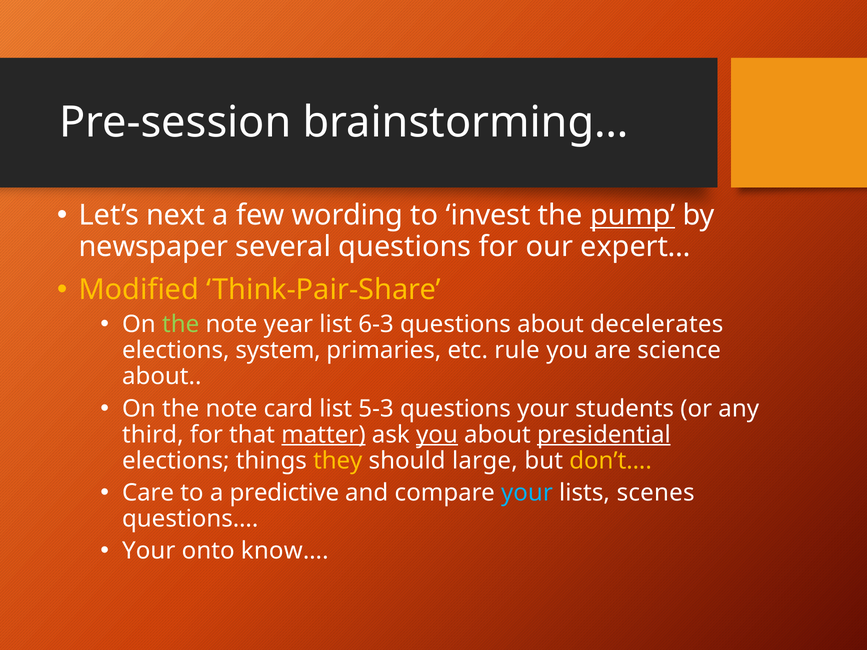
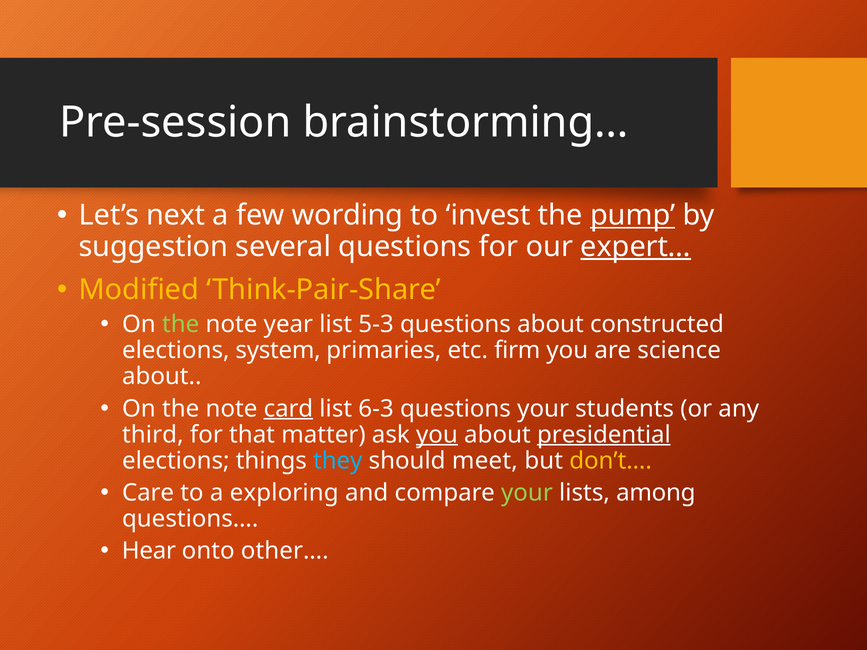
newspaper: newspaper -> suggestion (153, 247)
expert… underline: none -> present (636, 247)
6-3: 6-3 -> 5-3 (376, 325)
decelerates: decelerates -> constructed (657, 325)
rule: rule -> firm (517, 351)
card underline: none -> present (288, 409)
5-3: 5-3 -> 6-3 (376, 409)
matter underline: present -> none (323, 435)
they colour: yellow -> light blue (338, 461)
large: large -> meet (485, 461)
predictive: predictive -> exploring (284, 493)
your colour: light blue -> light green (527, 493)
scenes: scenes -> among (656, 493)
Your: Your -> Hear (149, 551)
know…: know… -> other… (285, 551)
